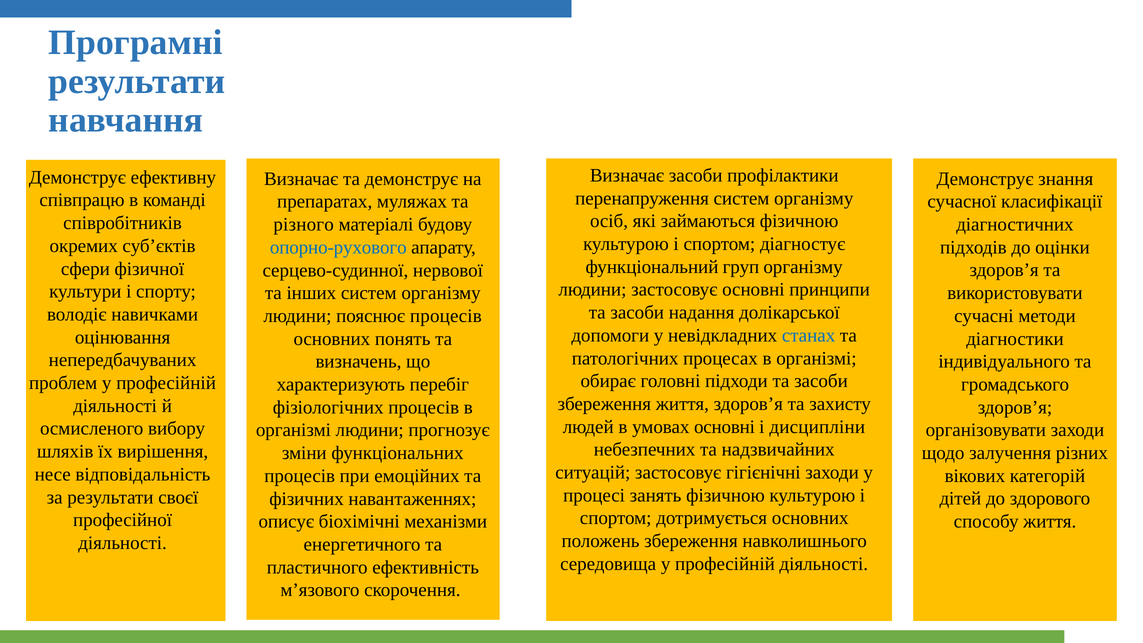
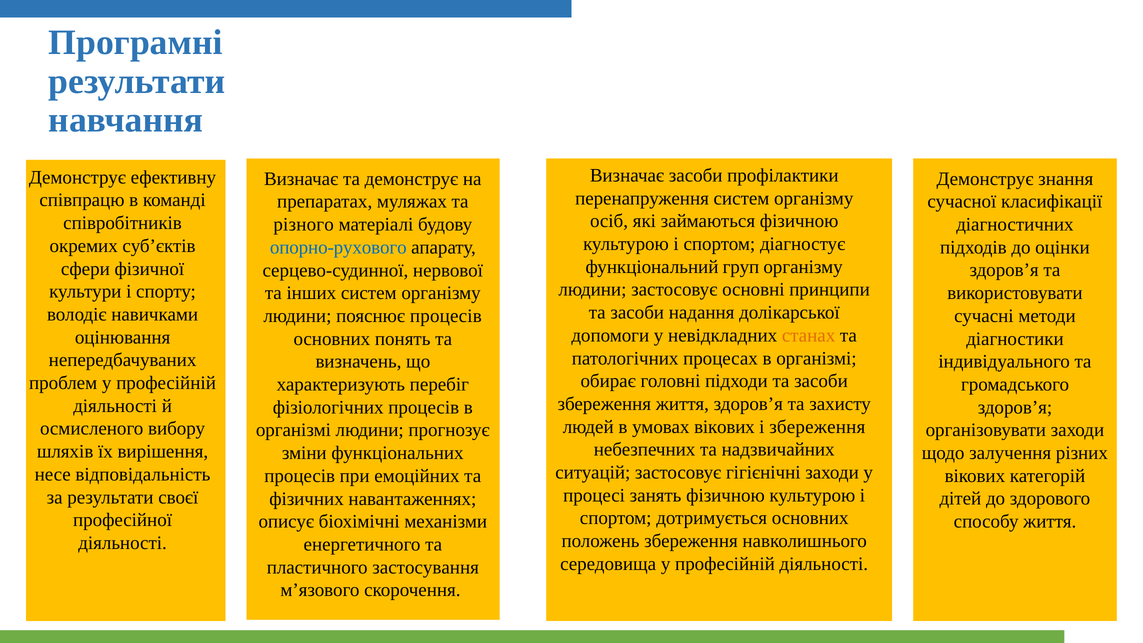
станах colour: blue -> orange (809, 335)
умовах основні: основні -> вікових (724, 427)
і дисципліни: дисципліни -> збереження (817, 427)
ефективність: ефективність -> застосування (426, 567)
